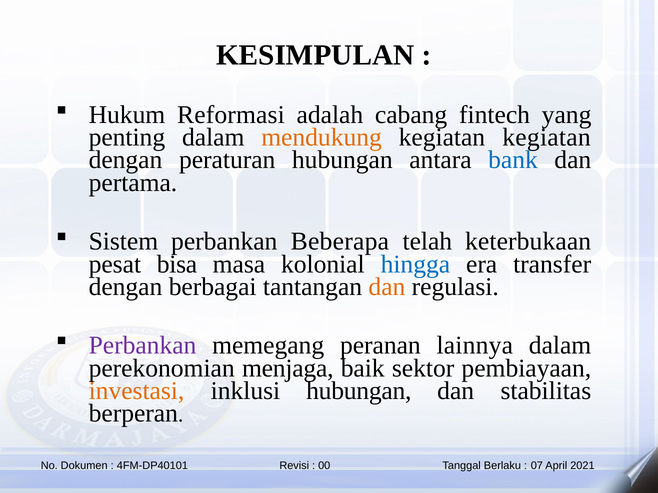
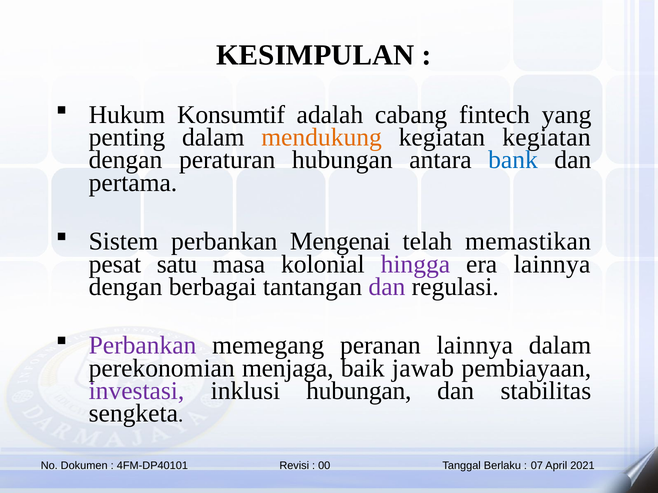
Reformasi: Reformasi -> Konsumtif (231, 115)
Beberapa: Beberapa -> Mengenai (340, 242)
keterbukaan: keterbukaan -> memastikan (528, 242)
bisa: bisa -> satu (177, 264)
hingga colour: blue -> purple (415, 264)
era transfer: transfer -> lainnya (552, 264)
dan colour: orange -> purple (387, 287)
sektor: sektor -> jawab (423, 369)
investasi colour: orange -> purple (136, 391)
berperan: berperan -> sengketa (133, 414)
